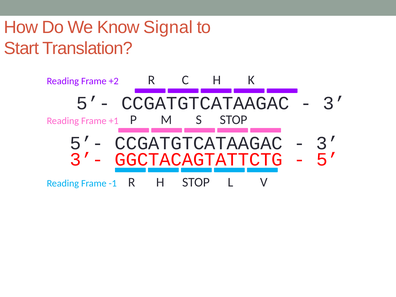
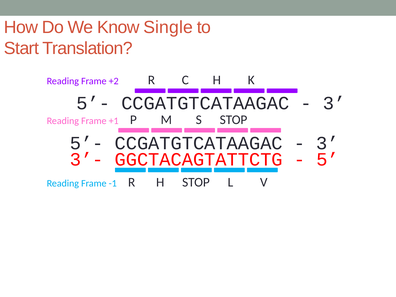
Signal: Signal -> Single (168, 27)
